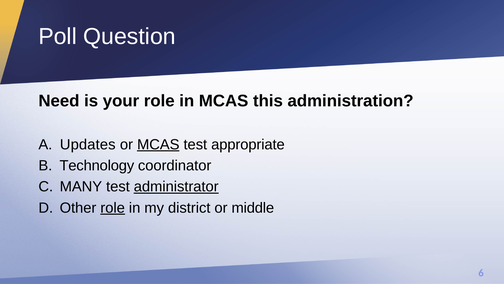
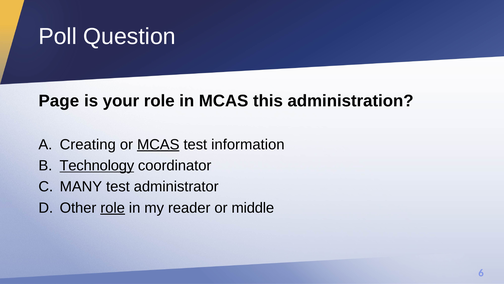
Need: Need -> Page (59, 101)
Updates: Updates -> Creating (88, 144)
appropriate: appropriate -> information (248, 144)
Technology underline: none -> present (97, 165)
administrator underline: present -> none (176, 186)
district: district -> reader (189, 208)
